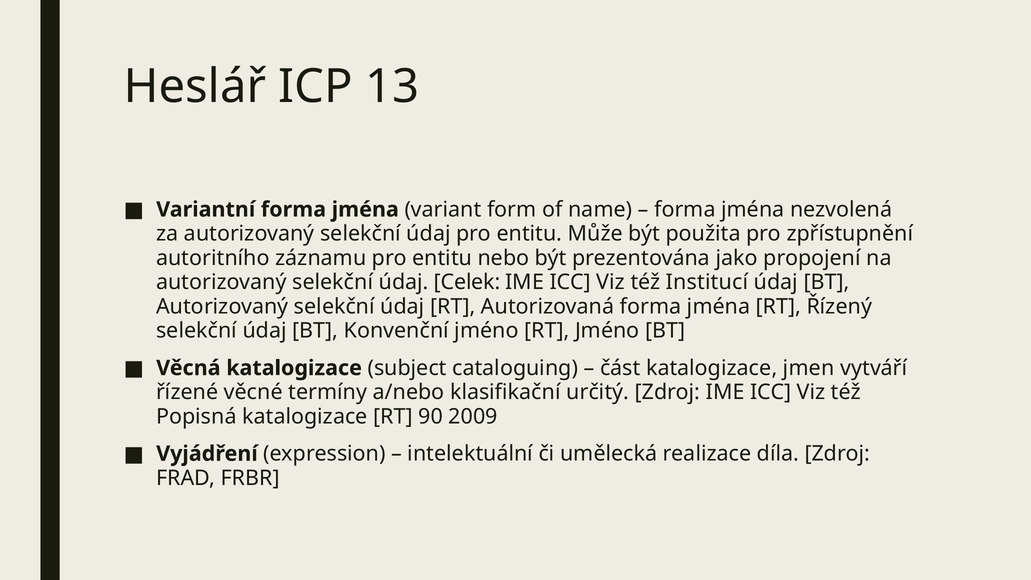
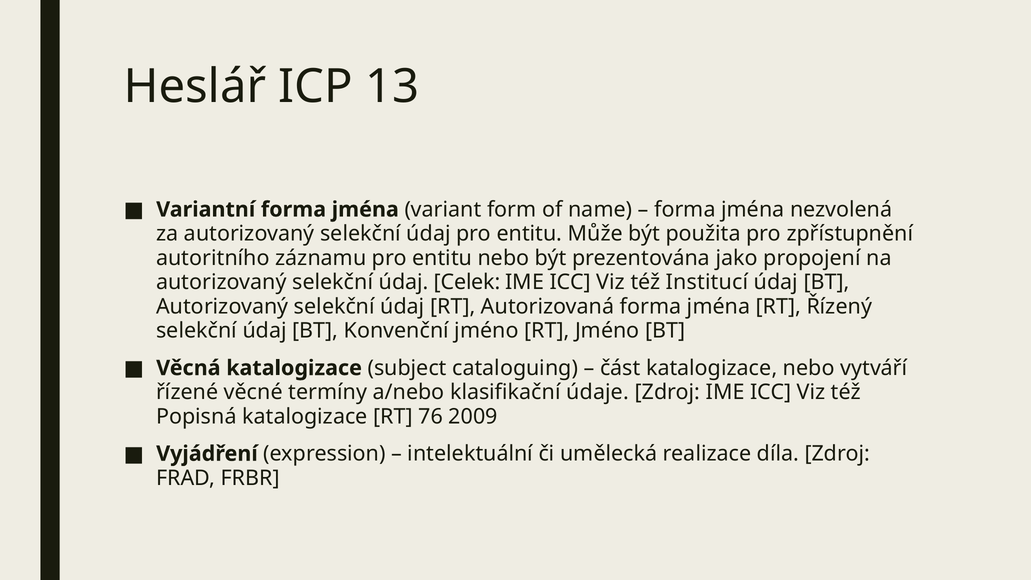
katalogizace jmen: jmen -> nebo (809, 368)
určitý: určitý -> údaje (598, 392)
90: 90 -> 76 (431, 417)
